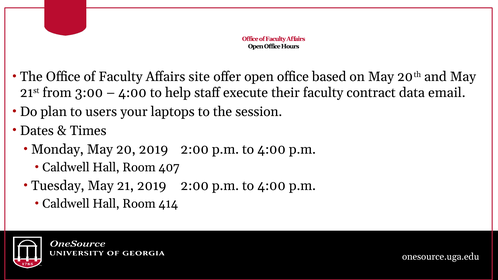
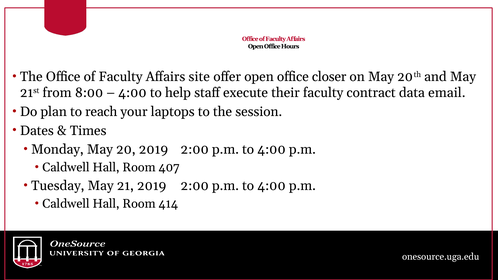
based: based -> closer (329, 77)
3:00: 3:00 -> 8:00 (89, 93)
users: users -> reach (101, 112)
